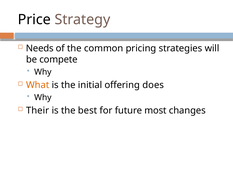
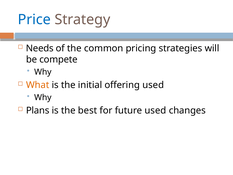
Price colour: black -> blue (34, 19)
offering does: does -> used (153, 85)
Their: Their -> Plans (38, 110)
future most: most -> used (155, 110)
